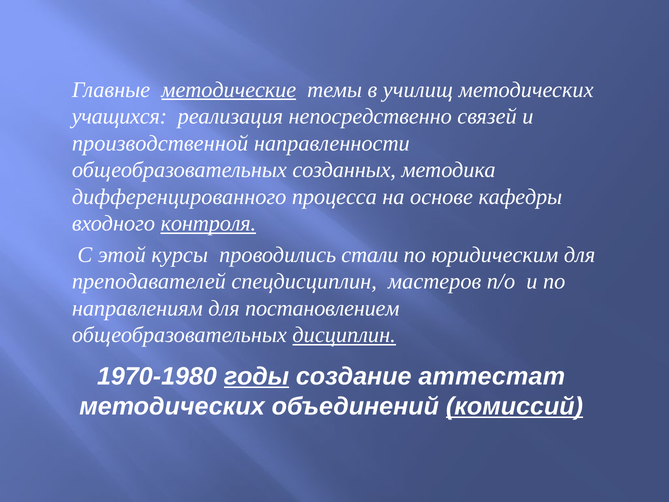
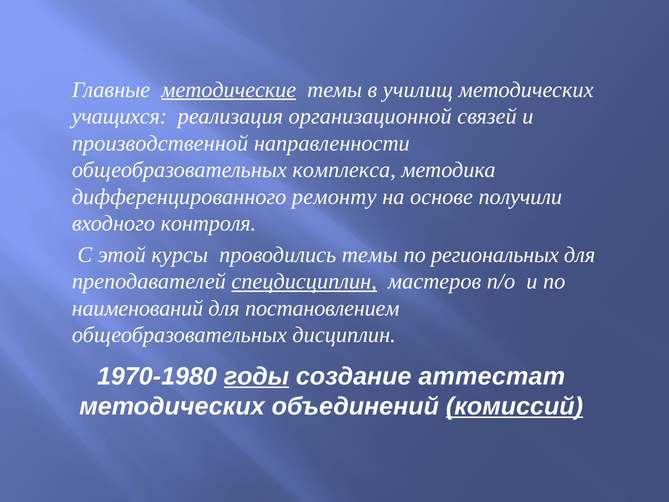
непосредственно: непосредственно -> организационной (370, 116)
созданных: созданных -> комплекса (344, 170)
процесса: процесса -> ремонту (334, 197)
кафедры: кафедры -> получили (520, 197)
контроля underline: present -> none (208, 223)
проводились стали: стали -> темы (370, 255)
юридическим: юридическим -> региональных (495, 255)
спецдисциплин underline: none -> present (304, 281)
направлениям: направлениям -> наименований (137, 308)
дисциплин underline: present -> none (344, 335)
